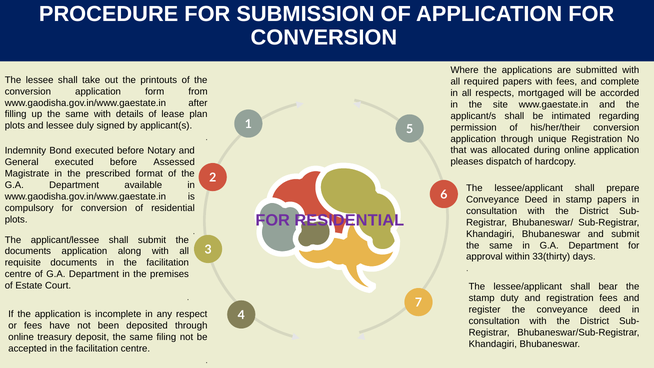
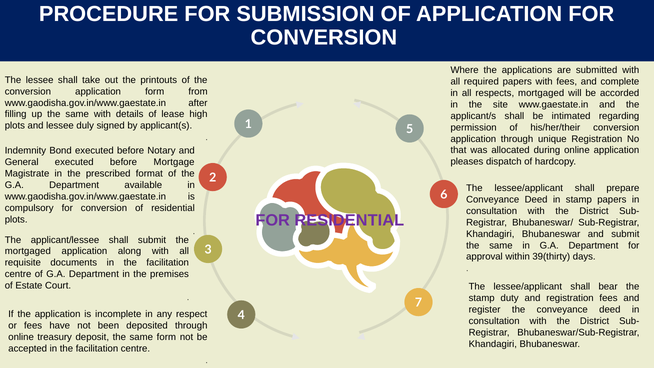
plan: plan -> high (198, 114)
Assessed: Assessed -> Mortgage (174, 162)
documents: documents -> mortgaged (28, 251)
33(thirty: 33(thirty -> 39(thirty (551, 257)
same filing: filing -> form (166, 337)
